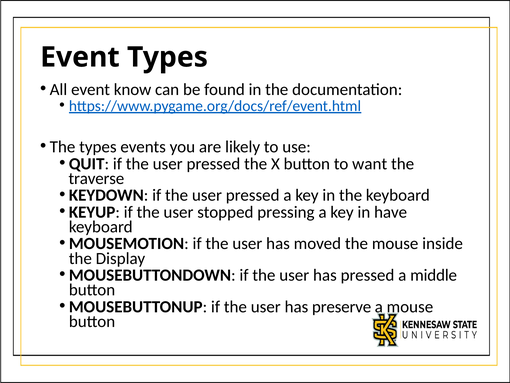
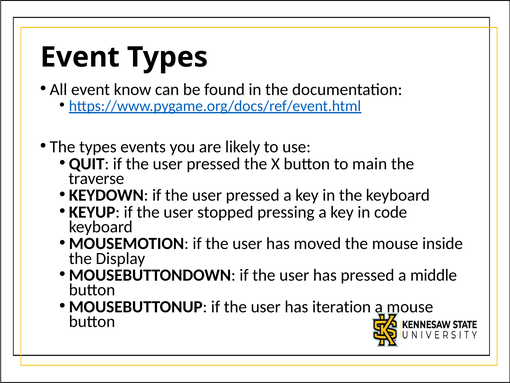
want: want -> main (370, 164)
have: have -> code (391, 212)
preserve: preserve -> iteration (342, 306)
